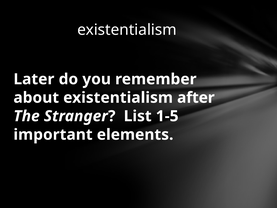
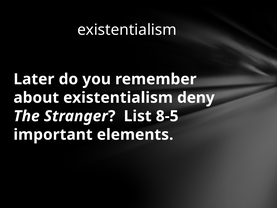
after: after -> deny (196, 98)
1-5: 1-5 -> 8-5 (167, 116)
